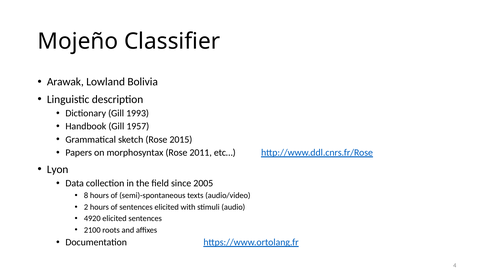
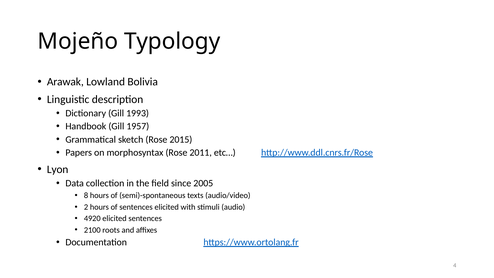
Classifier: Classifier -> Typology (172, 41)
